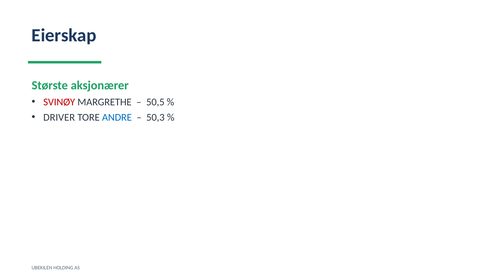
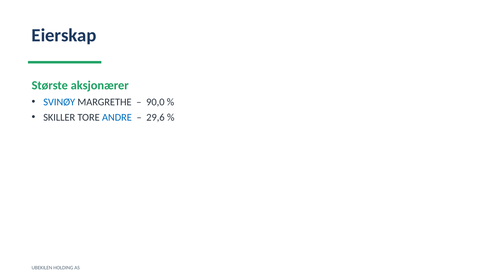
SVINØY colour: red -> blue (59, 102)
50,5: 50,5 -> 90,0 (155, 102)
DRIVER: DRIVER -> SKILLER (59, 118)
50,3: 50,3 -> 29,6 (155, 118)
